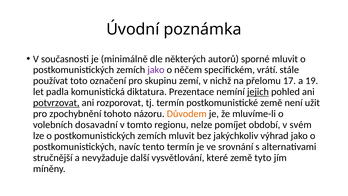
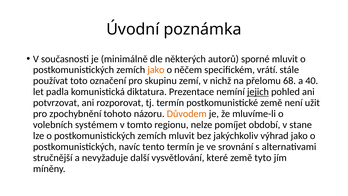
jako colour: purple -> orange (156, 70)
17: 17 -> 68 (289, 81)
19: 19 -> 40 (312, 81)
potvrzovat underline: present -> none (56, 103)
dosavadní: dosavadní -> systémem (96, 125)
svém: svém -> stane (301, 125)
